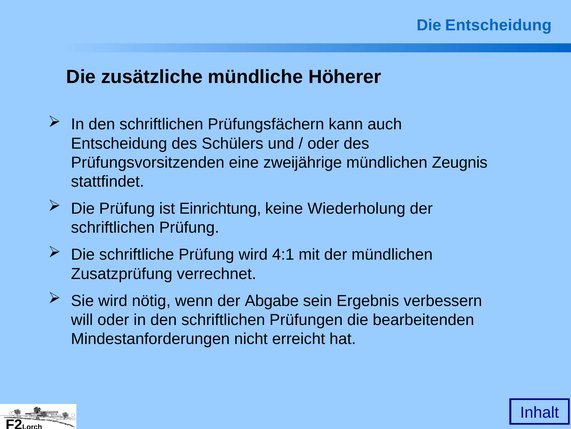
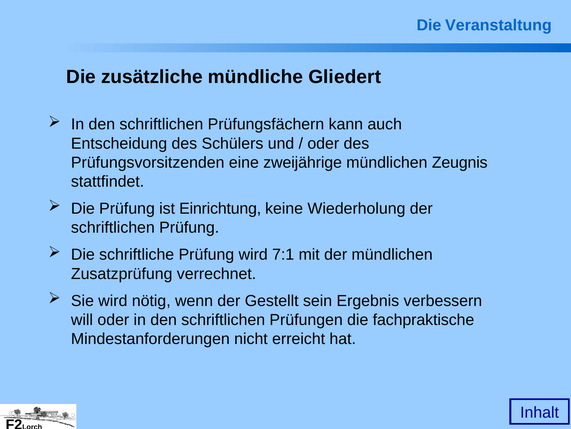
Die Entscheidung: Entscheidung -> Veranstaltung (498, 25)
Höherer: Höherer -> Gliedert (345, 77)
4:1: 4:1 -> 7:1 (283, 254)
Abgabe: Abgabe -> Gestellt (272, 300)
bearbeitenden: bearbeitenden -> fachpraktische (423, 319)
